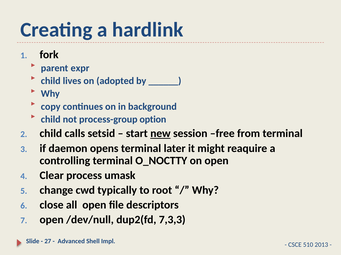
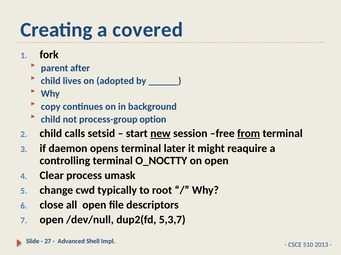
hardlink: hardlink -> covered (148, 30)
expr: expr -> after (80, 68)
from underline: none -> present (249, 134)
7,3,3: 7,3,3 -> 5,3,7 (172, 220)
